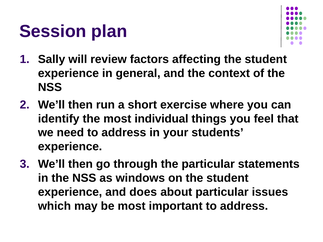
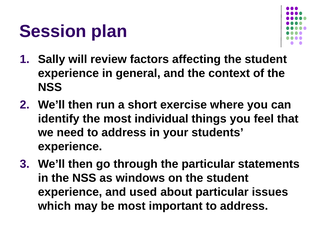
does: does -> used (143, 192)
